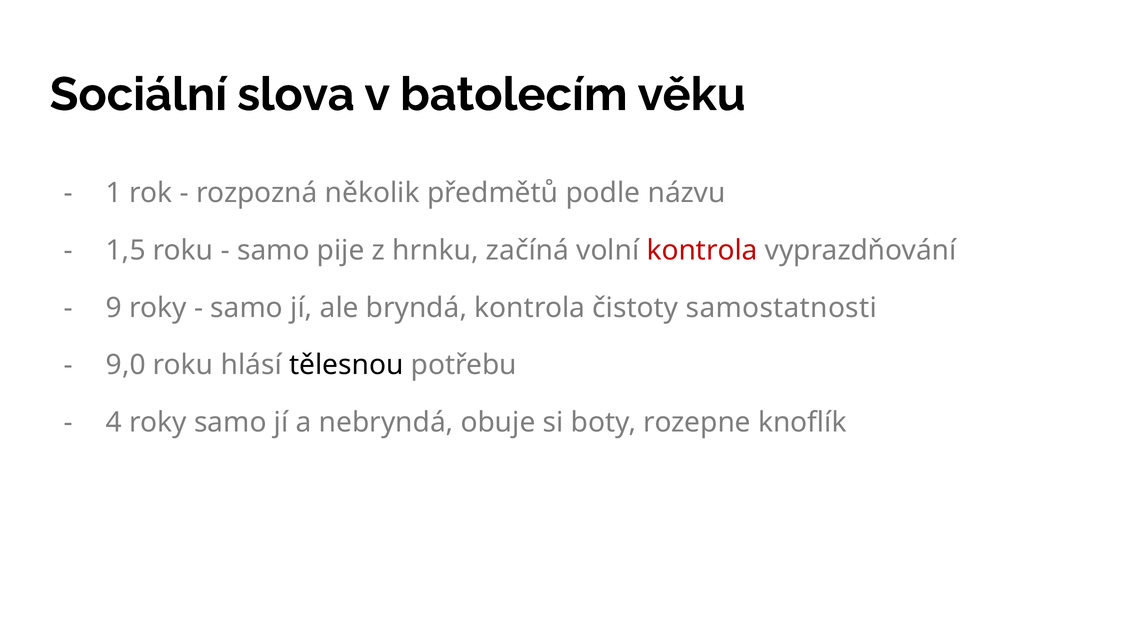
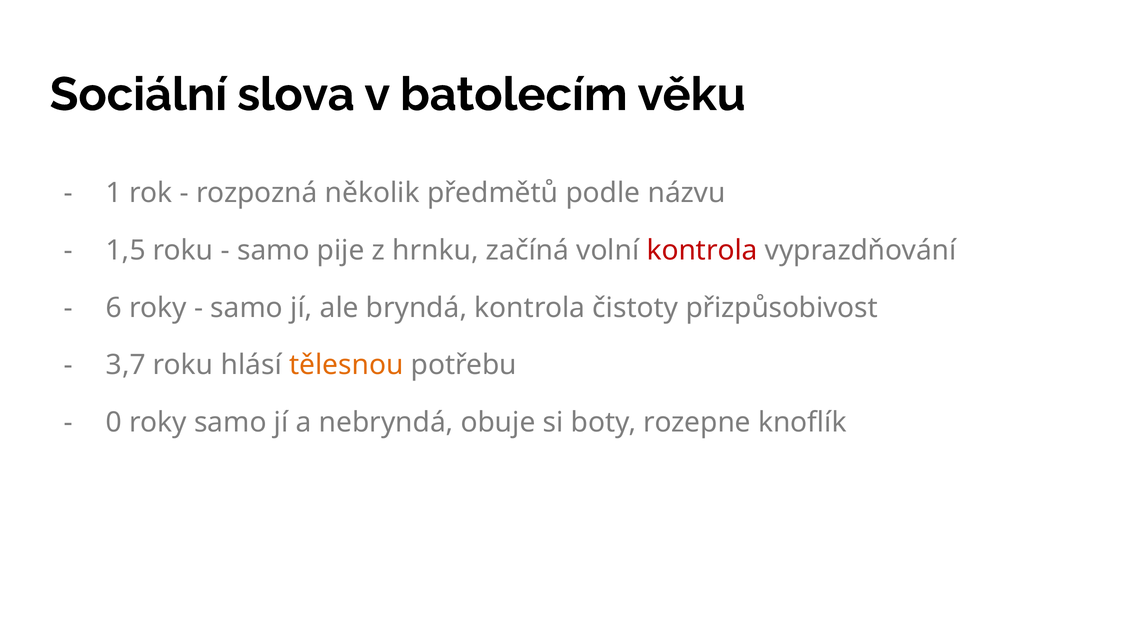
9: 9 -> 6 (114, 308)
samostatnosti: samostatnosti -> přizpůsobivost (782, 308)
9,0: 9,0 -> 3,7 (126, 365)
tělesnou colour: black -> orange (346, 365)
4: 4 -> 0 (114, 423)
